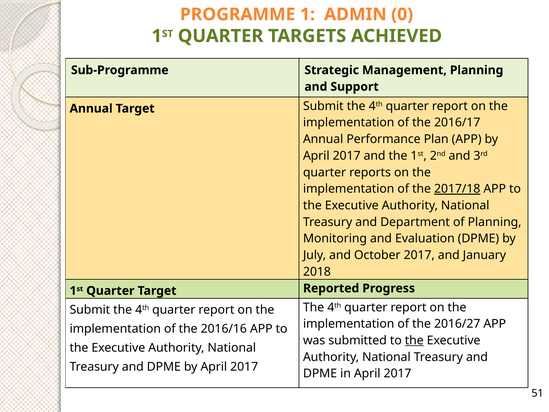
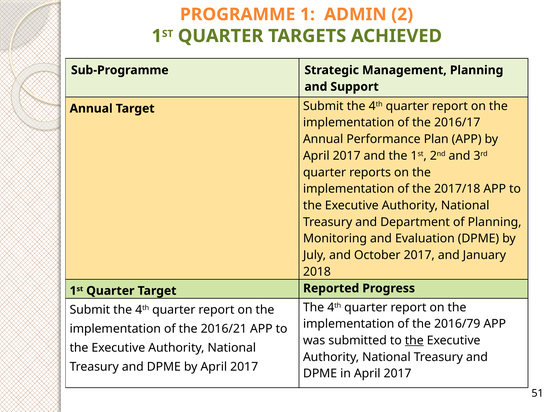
0: 0 -> 2 (402, 14)
2017/18 underline: present -> none (457, 189)
2016/27: 2016/27 -> 2016/79 (457, 324)
2016/16: 2016/16 -> 2016/21 (224, 329)
